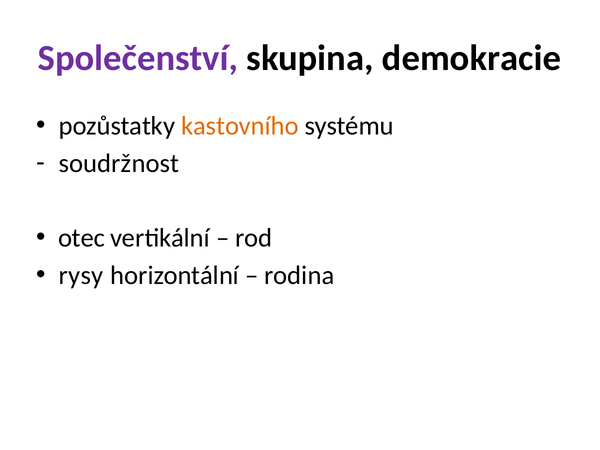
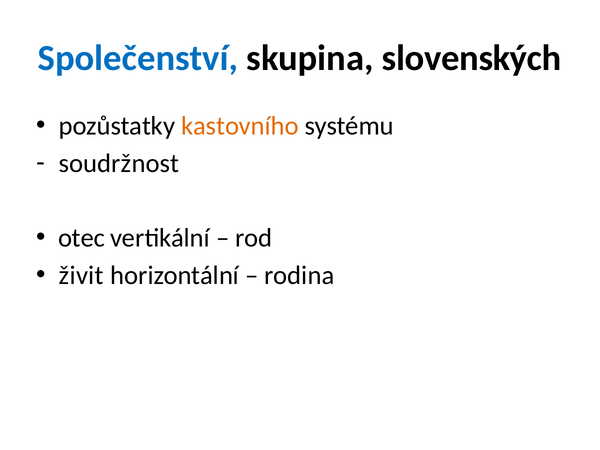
Společenství colour: purple -> blue (138, 58)
demokracie: demokracie -> slovenských (472, 58)
rysy: rysy -> živit (81, 275)
